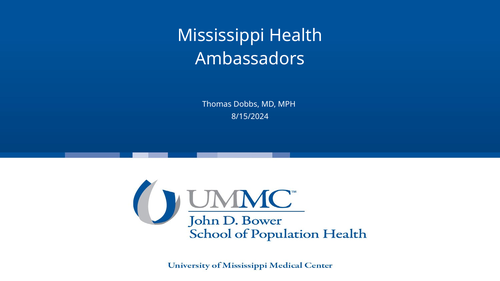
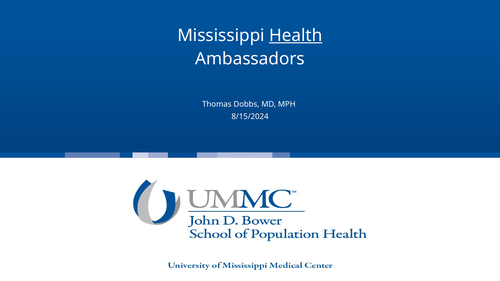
Health underline: none -> present (296, 35)
